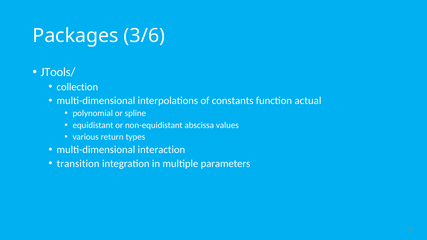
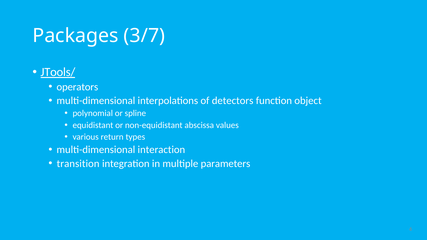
3/6: 3/6 -> 3/7 (144, 36)
JTools/ underline: none -> present (58, 72)
collection: collection -> operators (77, 87)
constants: constants -> detectors (233, 101)
actual: actual -> object (308, 101)
